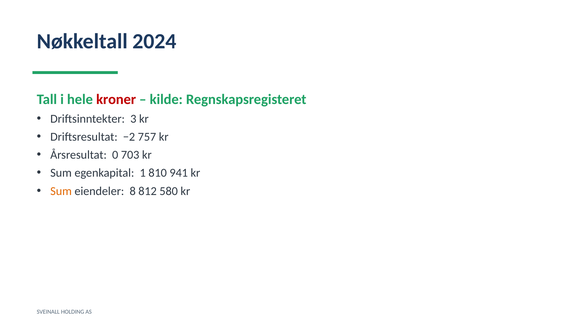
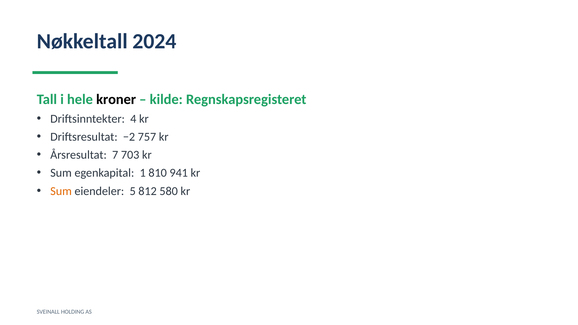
kroner colour: red -> black (116, 100)
3: 3 -> 4 (133, 119)
0: 0 -> 7 (115, 155)
8: 8 -> 5 (133, 191)
